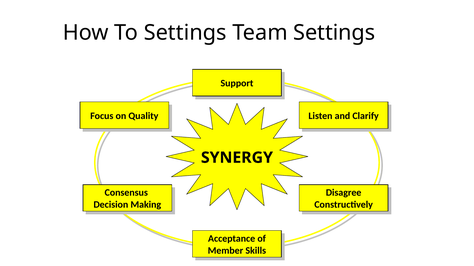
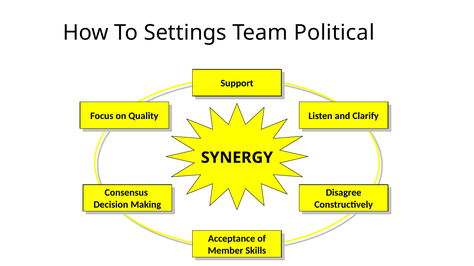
Team Settings: Settings -> Political (334, 33)
